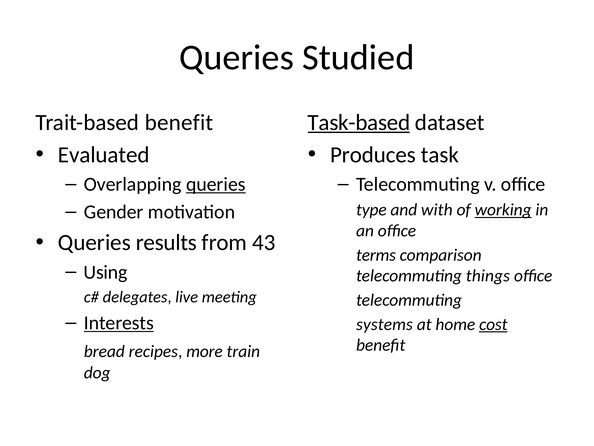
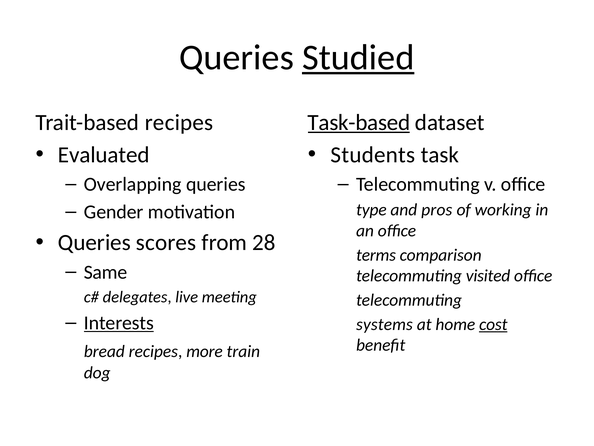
Studied underline: none -> present (358, 58)
Trait-based benefit: benefit -> recipes (179, 122)
Produces: Produces -> Students (373, 155)
queries underline: present -> none (216, 184)
with: with -> pros (437, 210)
working underline: present -> none (503, 210)
results: results -> scores (166, 242)
43: 43 -> 28 (264, 242)
Using: Using -> Same (106, 272)
things: things -> visited (488, 275)
